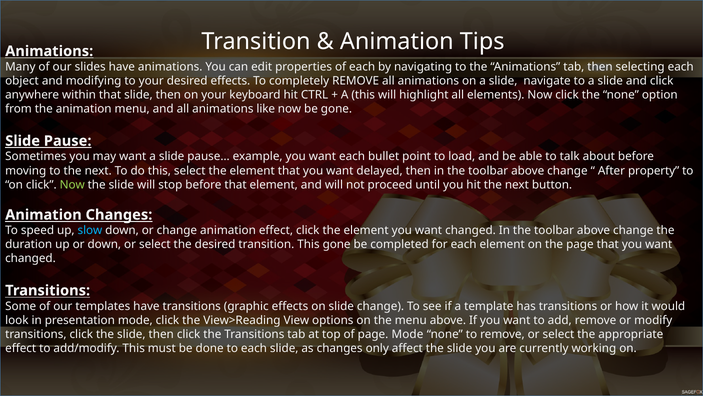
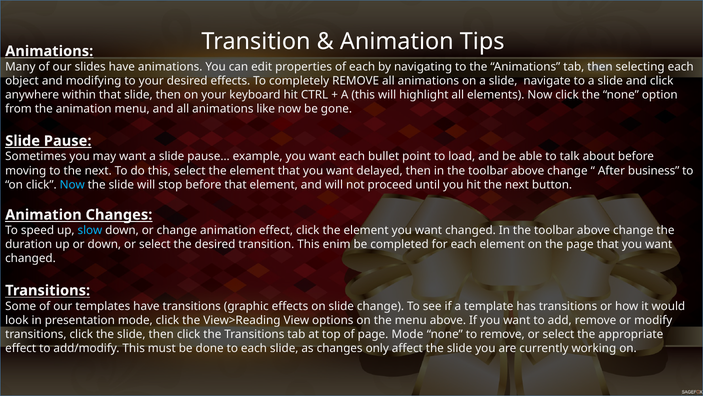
property: property -> business (654, 170)
Now colour: light green -> light blue (72, 184)
This gone: gone -> enim (337, 244)
